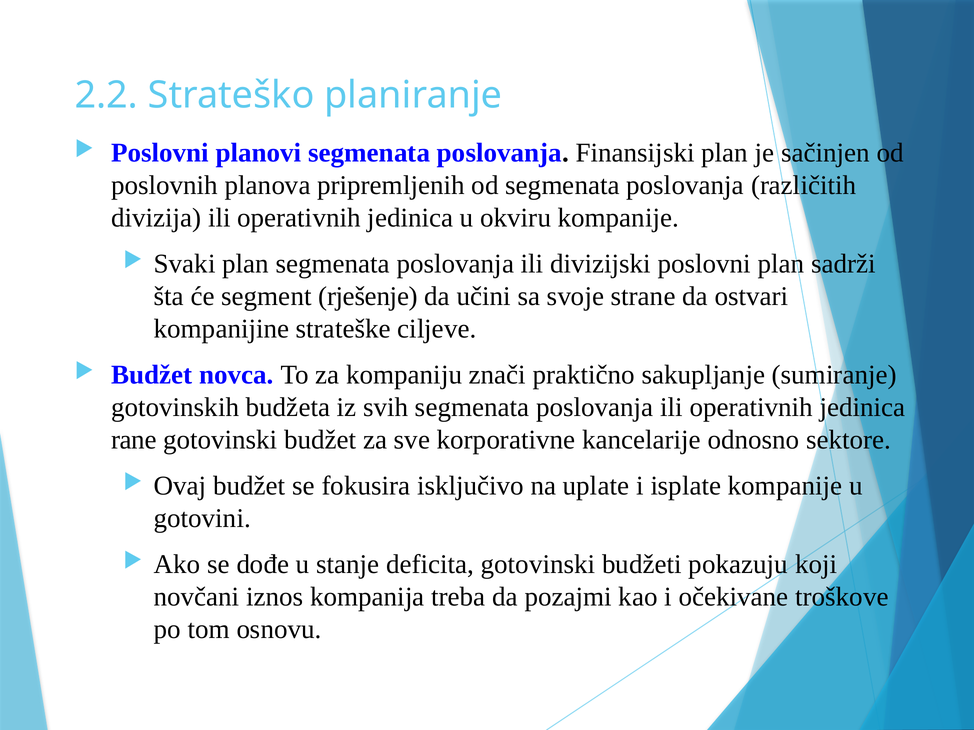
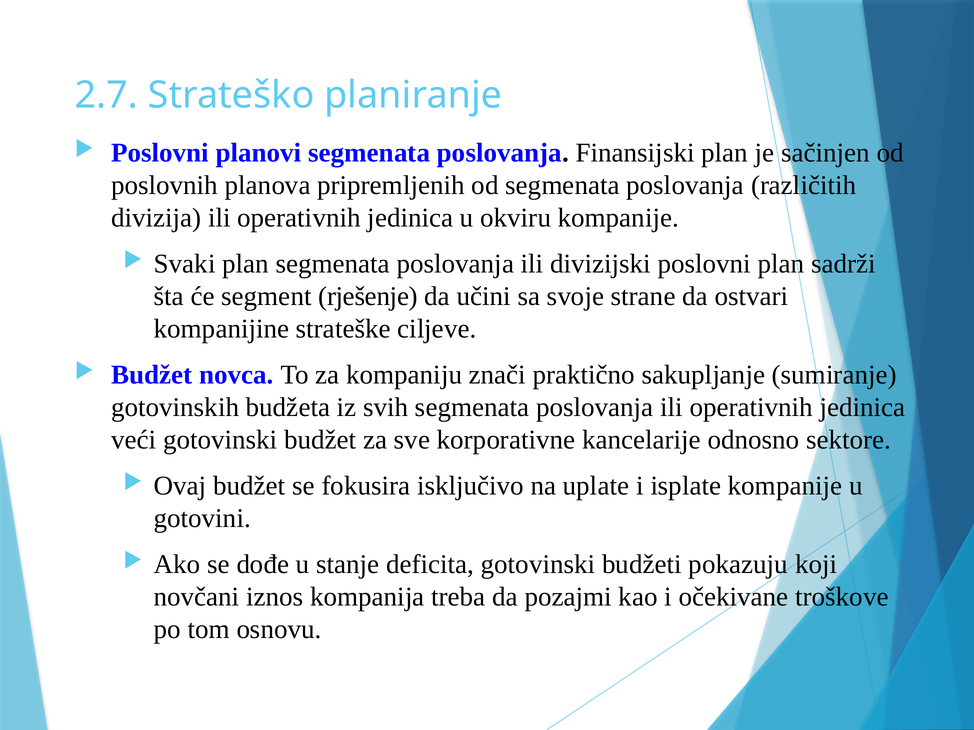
2.2: 2.2 -> 2.7 (106, 95)
rane: rane -> veći (134, 440)
